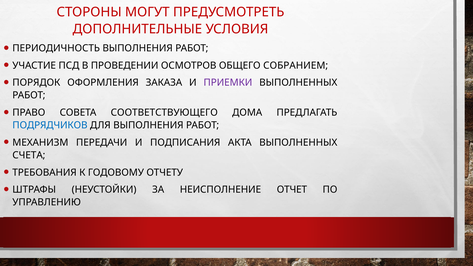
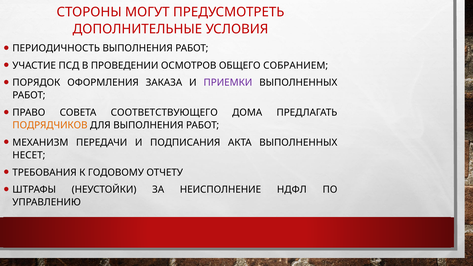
ПОДРЯДЧИКОВ colour: blue -> orange (50, 125)
СЧЕТА: СЧЕТА -> НЕСЕТ (29, 155)
ОТЧЕТ: ОТЧЕТ -> НДФЛ (292, 190)
